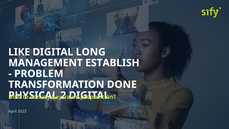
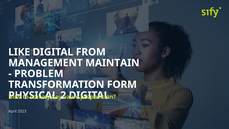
LONG: LONG -> FROM (91, 52)
ESTABLISH: ESTABLISH -> MAINTAIN (112, 63)
DONE: DONE -> FORM (122, 84)
